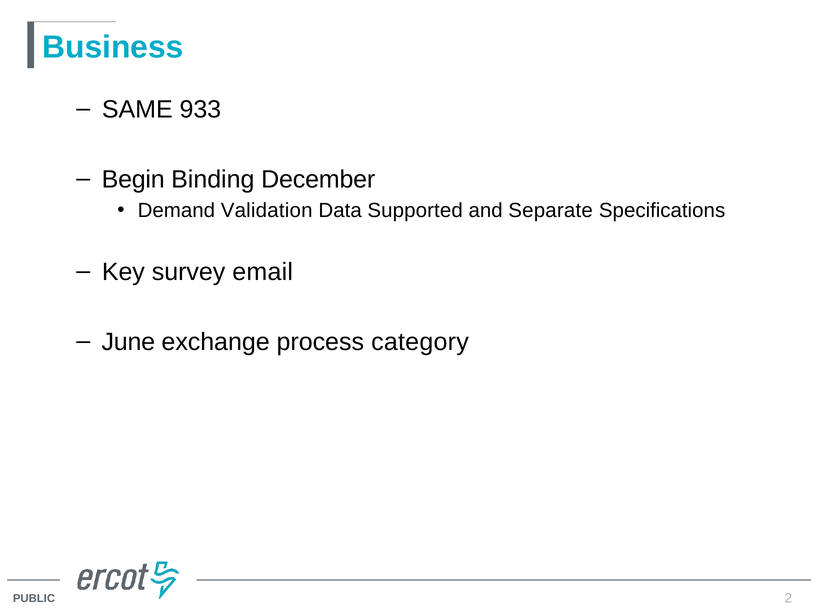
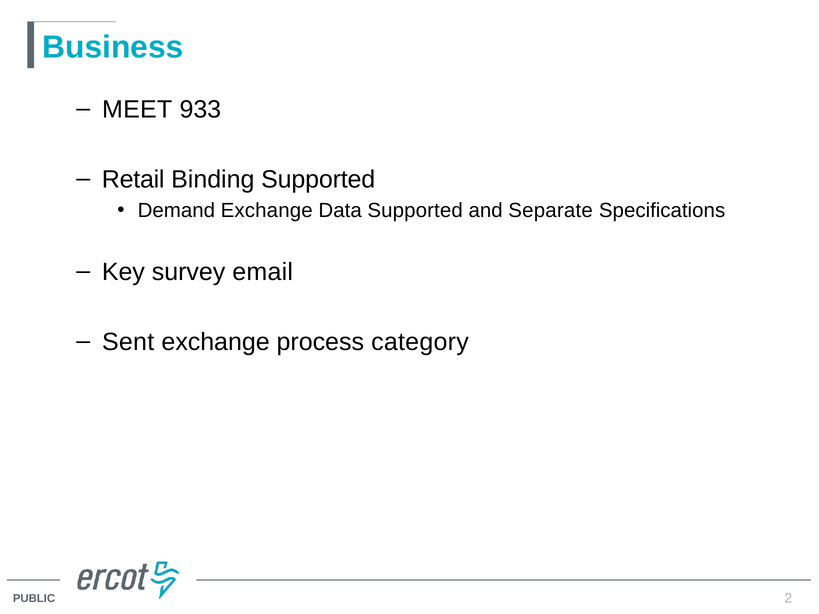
SAME: SAME -> MEET (137, 110)
Begin: Begin -> Retail (133, 180)
Binding December: December -> Supported (318, 180)
Demand Validation: Validation -> Exchange (267, 211)
June: June -> Sent (128, 342)
